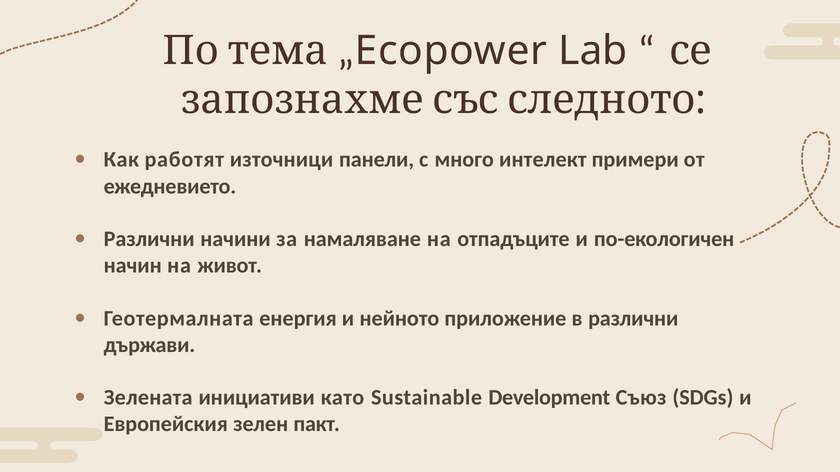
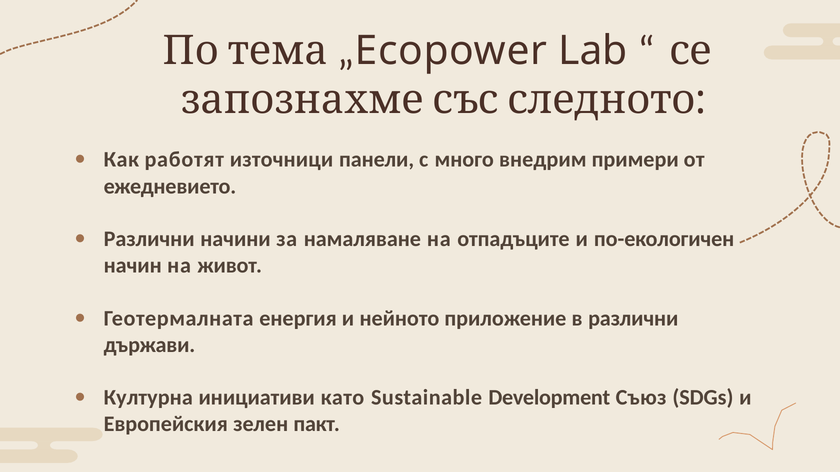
интелект: интелект -> внедрим (543, 160)
Зелената: Зелената -> Културна (148, 398)
